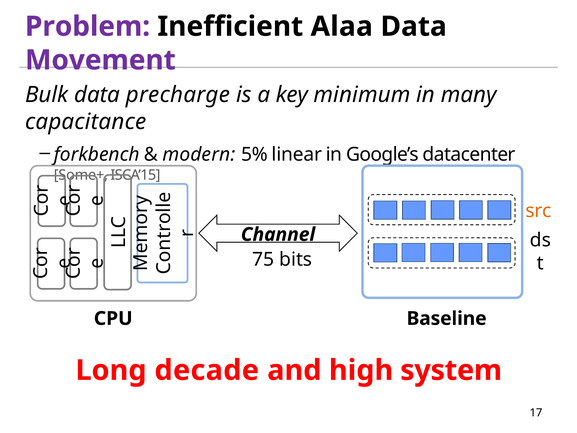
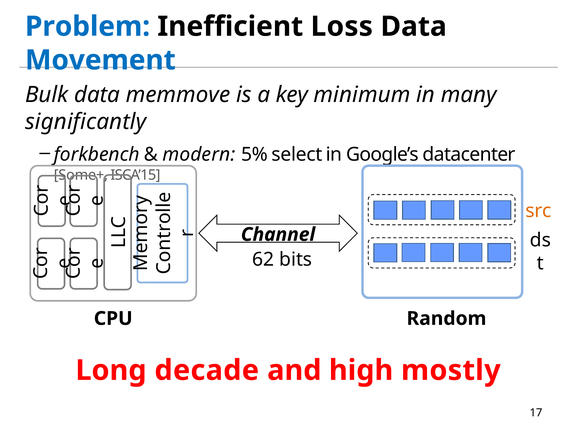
Problem colour: purple -> blue (88, 26)
Alaa: Alaa -> Loss (342, 26)
Movement colour: purple -> blue (100, 60)
precharge: precharge -> memmove (178, 95)
capacitance: capacitance -> significantly (86, 122)
linear: linear -> select (297, 154)
75: 75 -> 62 (263, 259)
Baseline: Baseline -> Random (446, 318)
system: system -> mostly (451, 370)
